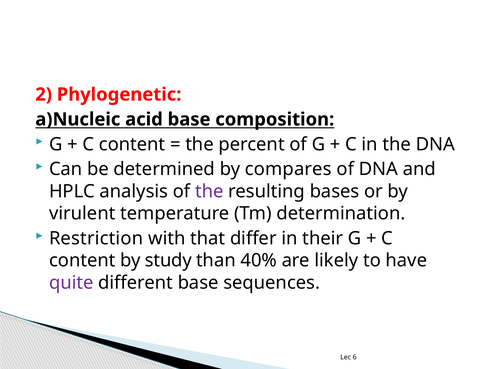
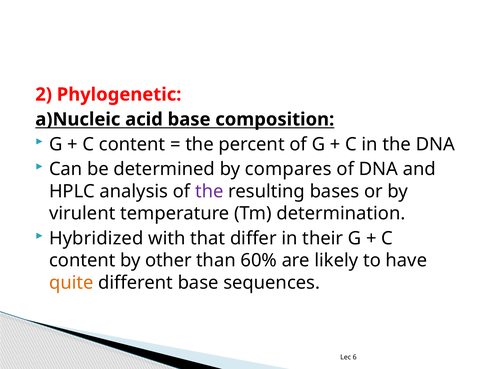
Restriction: Restriction -> Hybridized (96, 238)
study: study -> other (168, 260)
40%: 40% -> 60% (259, 260)
quite colour: purple -> orange (71, 282)
